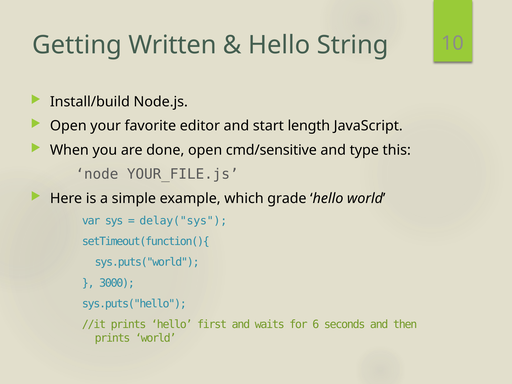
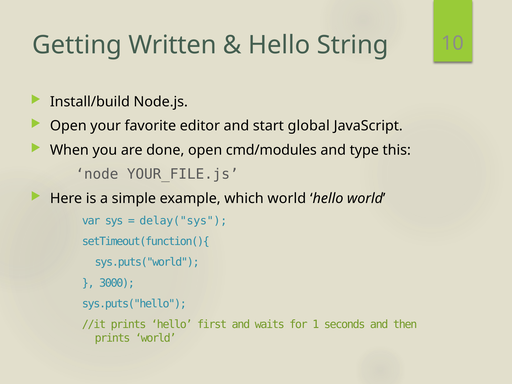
length: length -> global (309, 126)
cmd/sensitive: cmd/sensitive -> cmd/modules (271, 150)
which grade: grade -> world (287, 198)
6: 6 -> 1 (316, 325)
